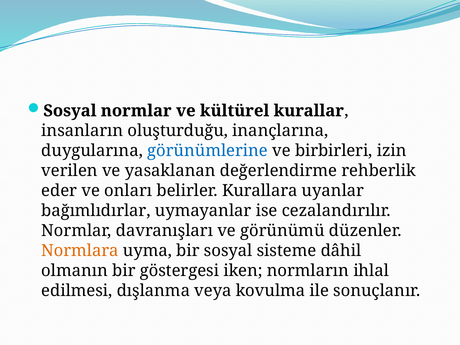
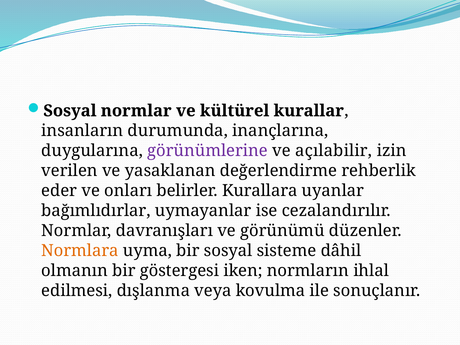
oluşturduğu: oluşturduğu -> durumunda (178, 131)
görünümlerine colour: blue -> purple (208, 151)
birbirleri: birbirleri -> açılabilir (334, 151)
